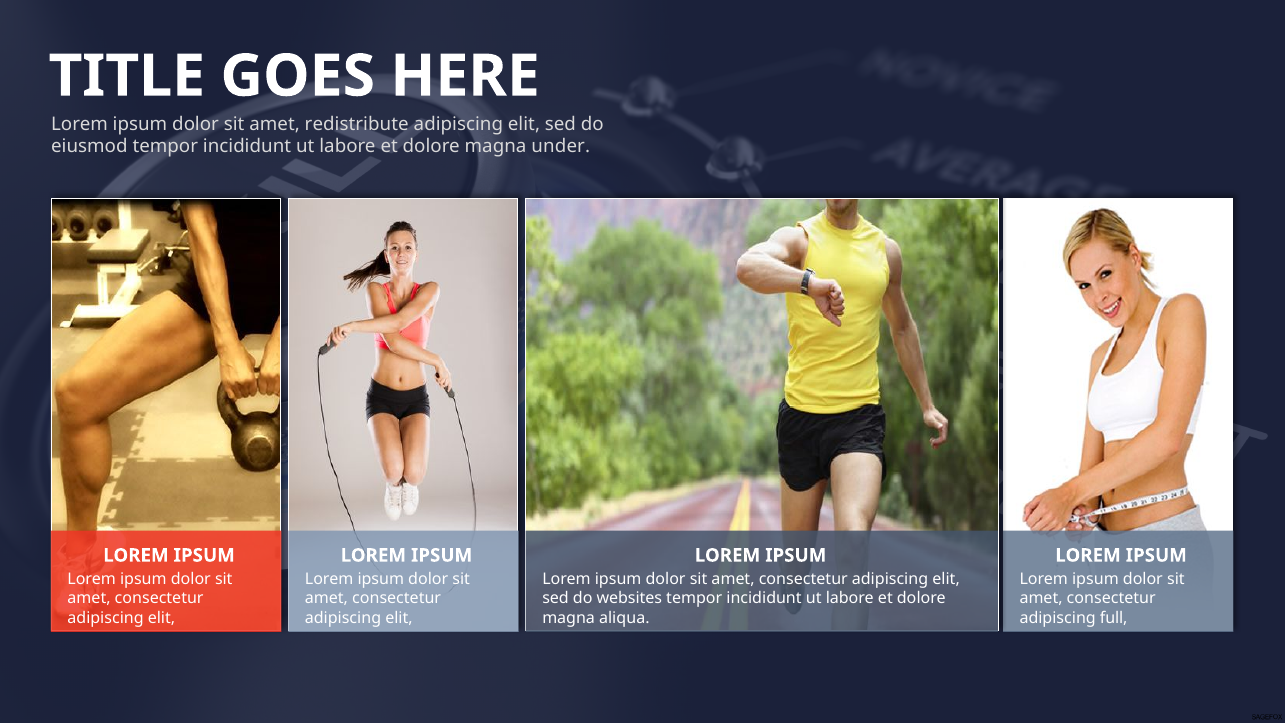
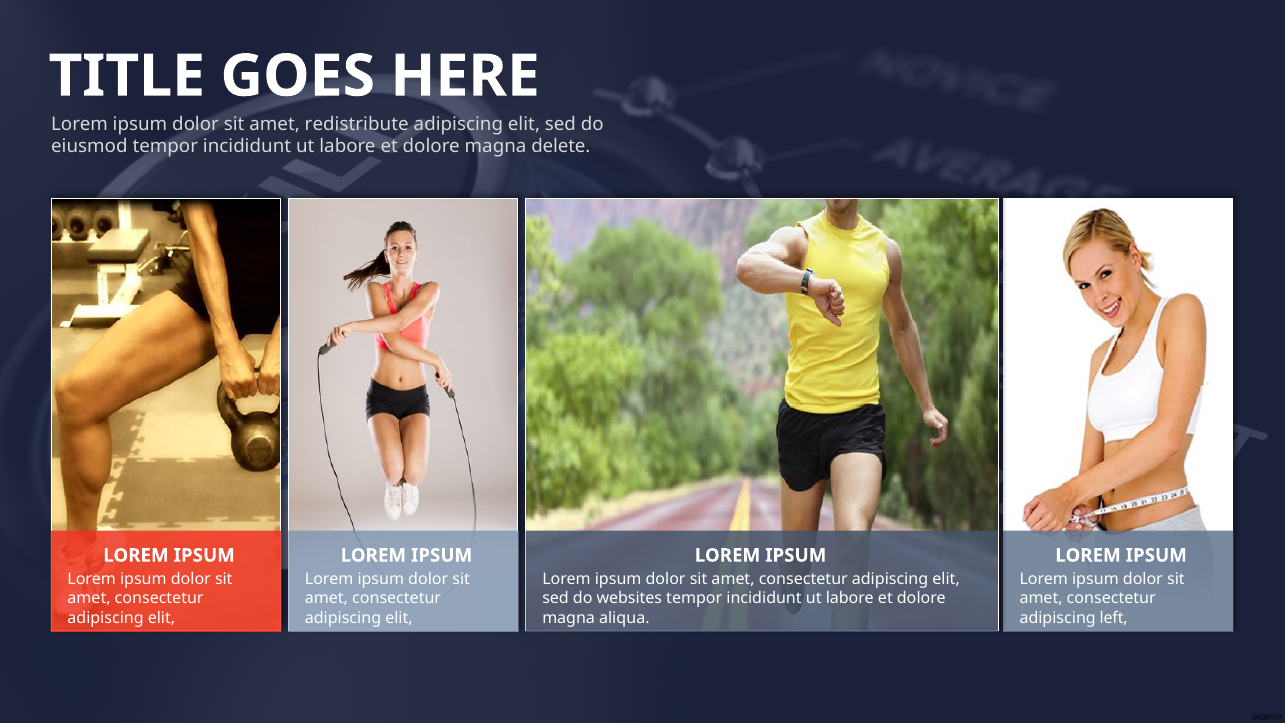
under: under -> delete (561, 146)
full: full -> left (1114, 618)
